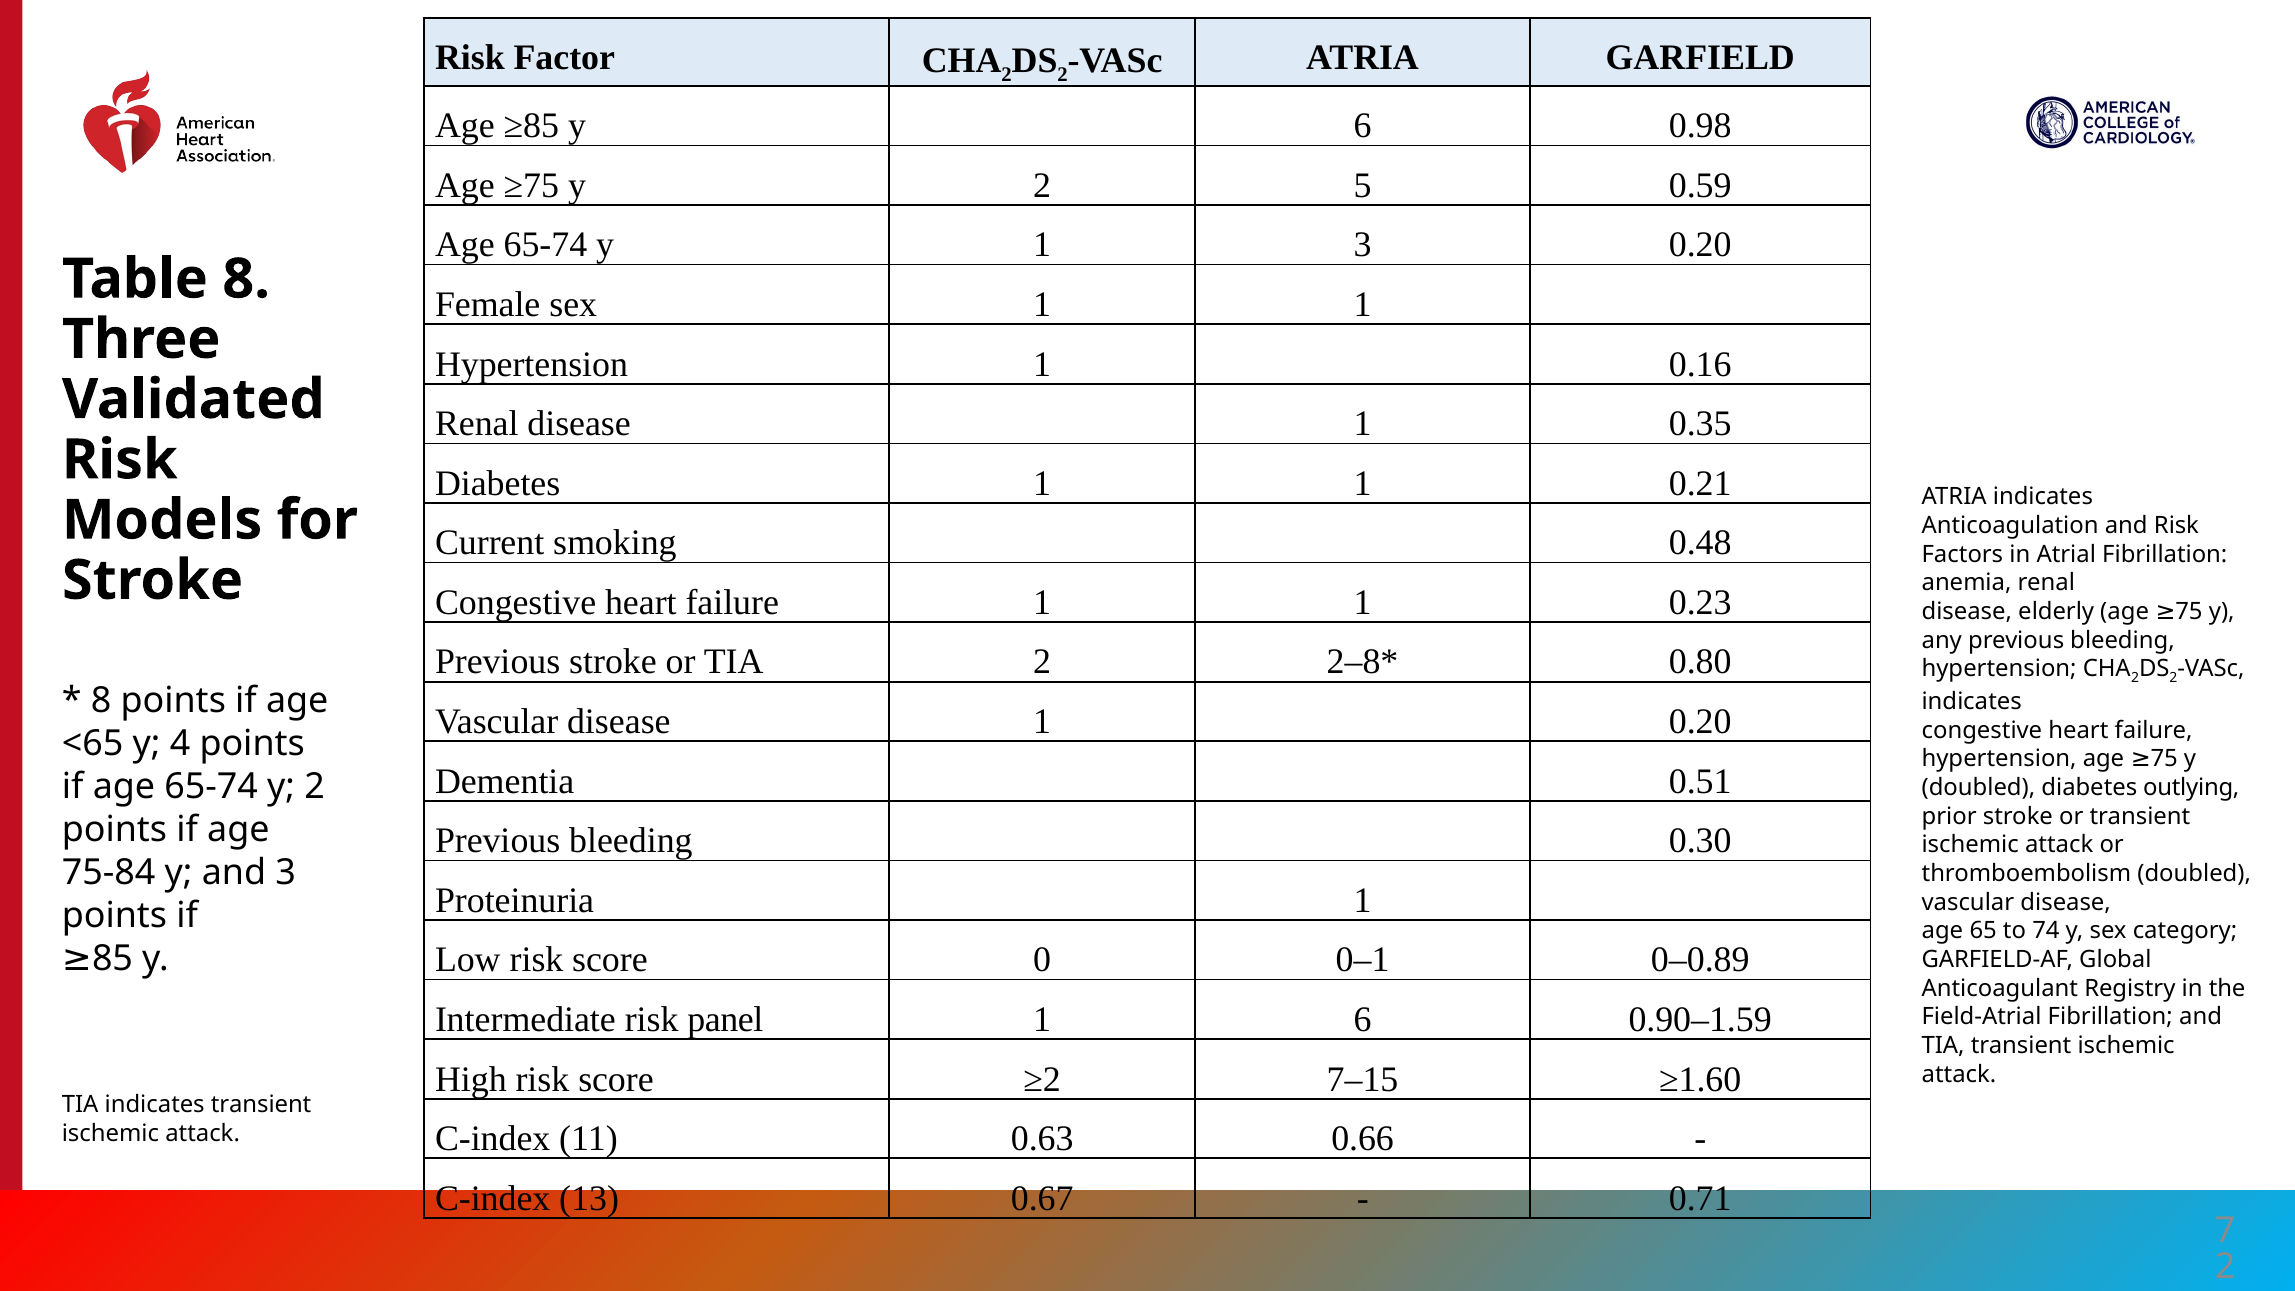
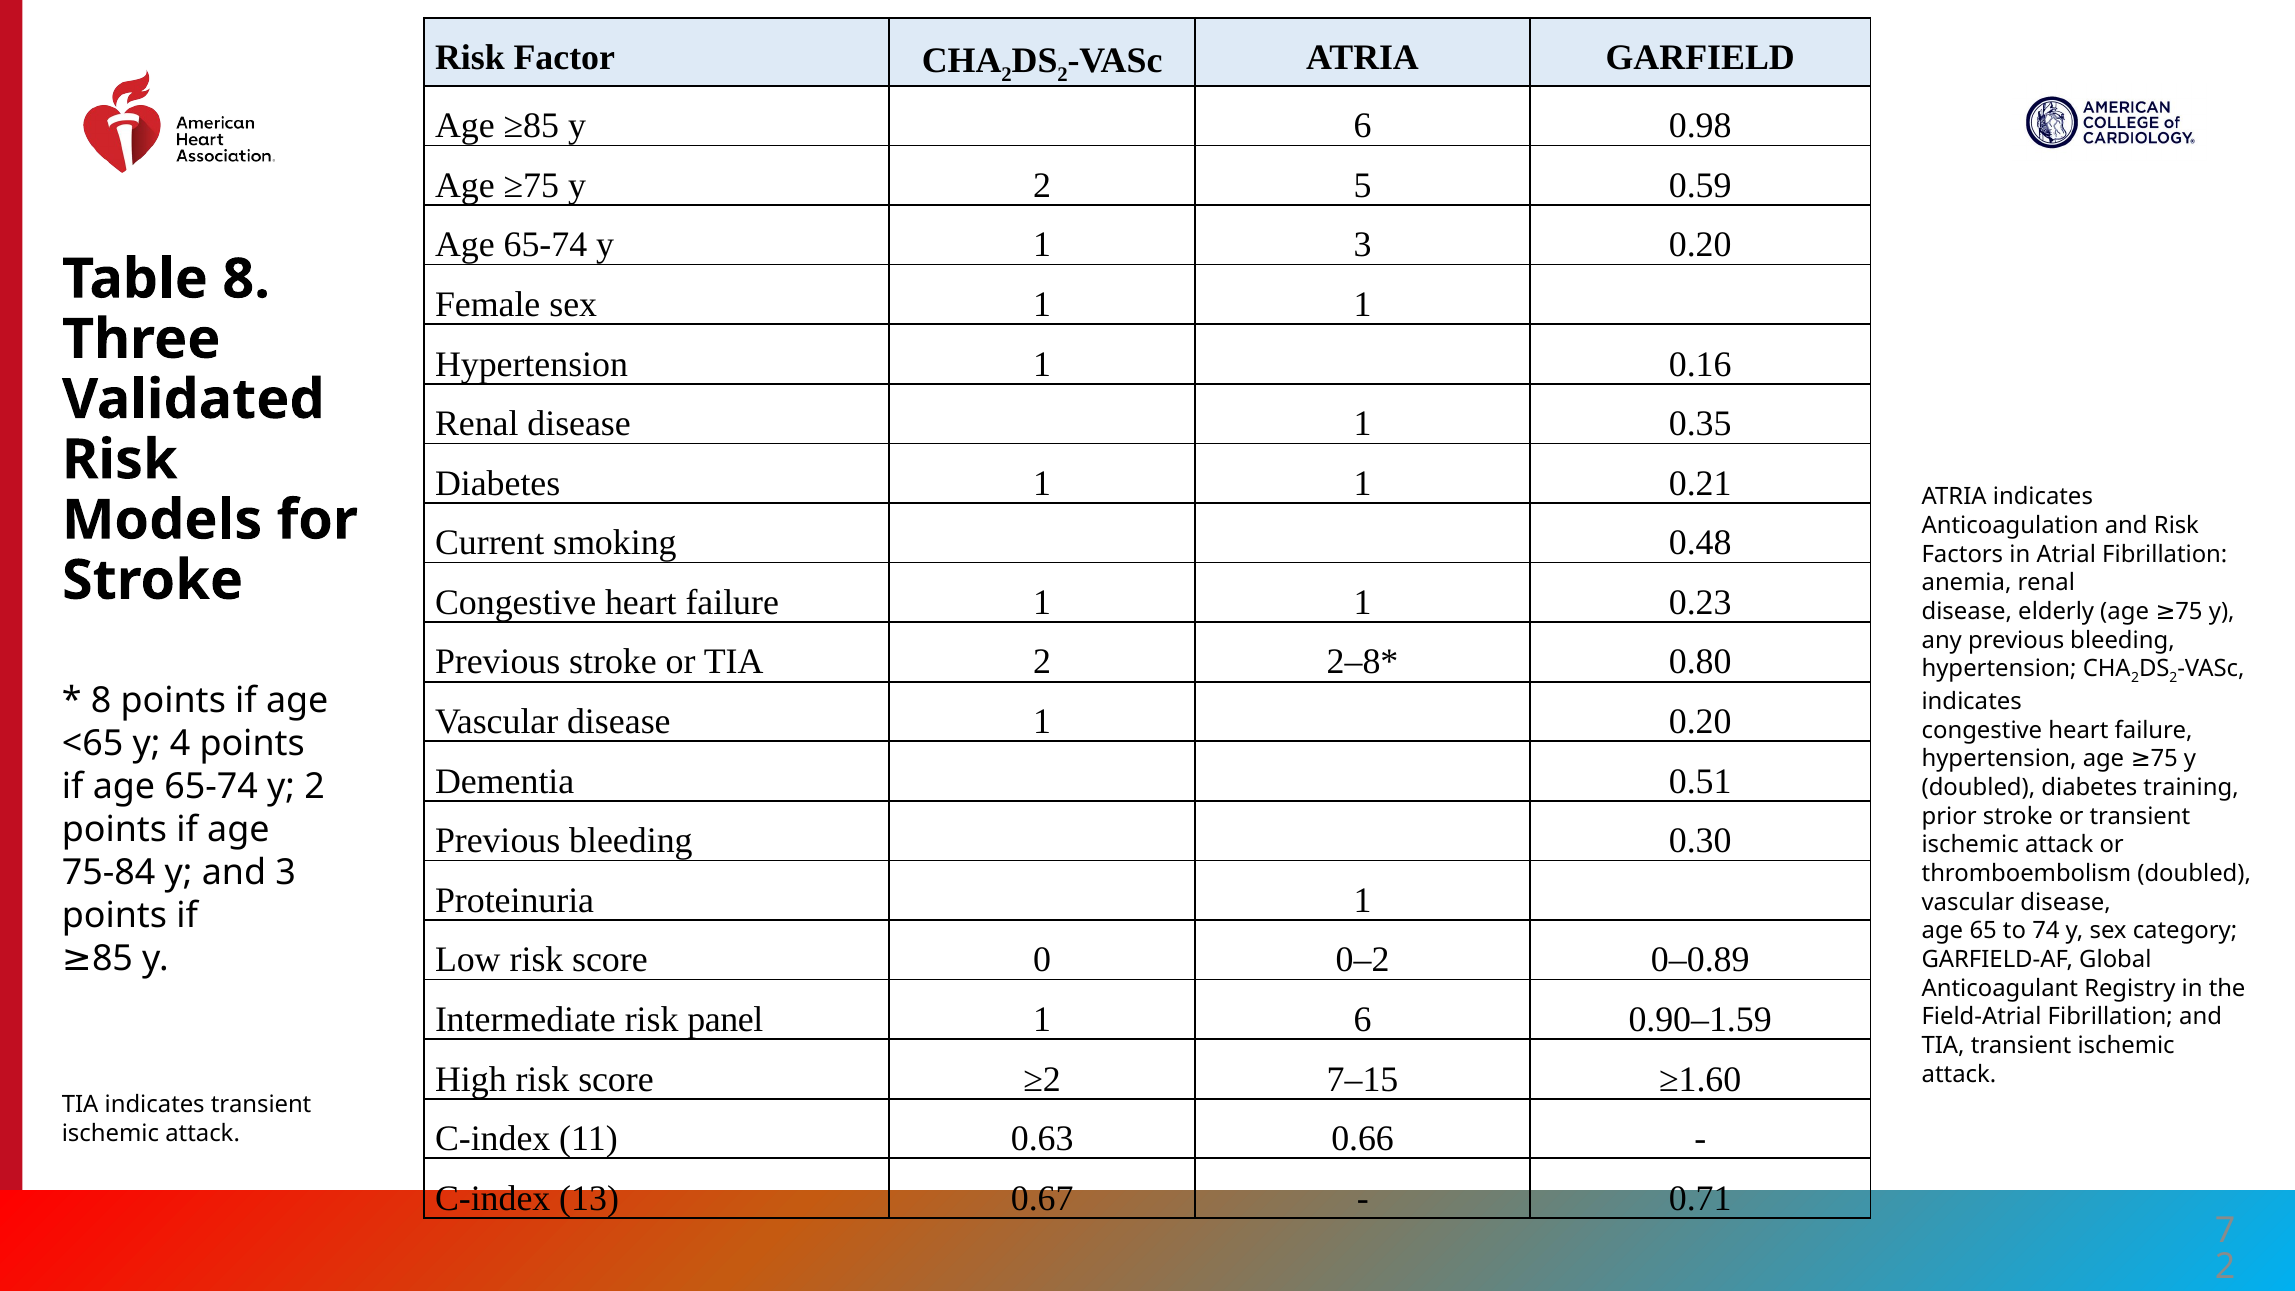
outlying: outlying -> training (2191, 788)
0–1: 0–1 -> 0–2 (1363, 960)
